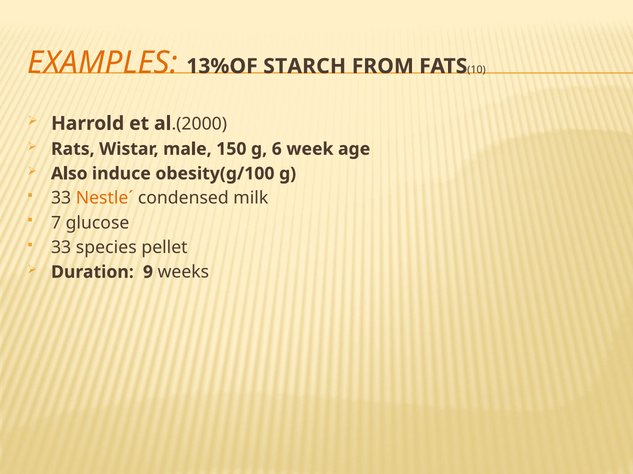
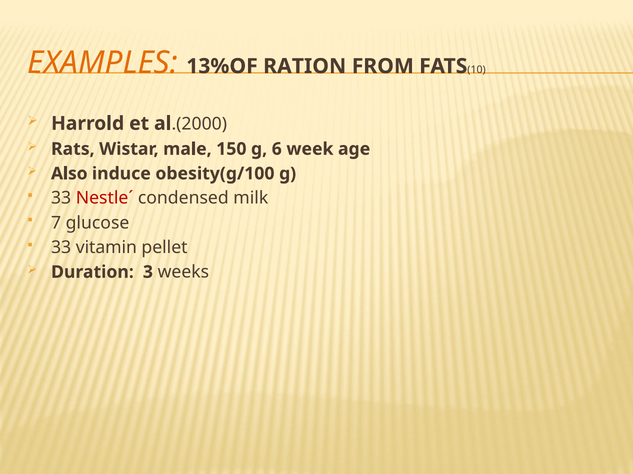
STARCH: STARCH -> RATION (305, 66)
Nestle´ colour: orange -> red (105, 198)
species: species -> vitamin (106, 248)
9: 9 -> 3 (148, 272)
